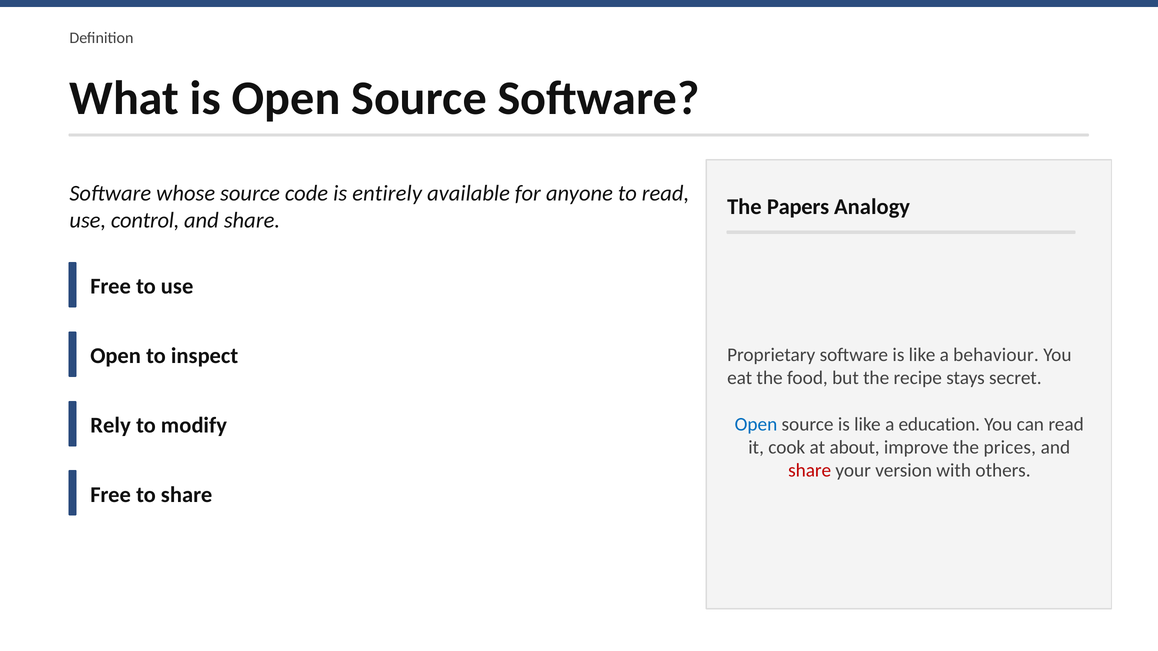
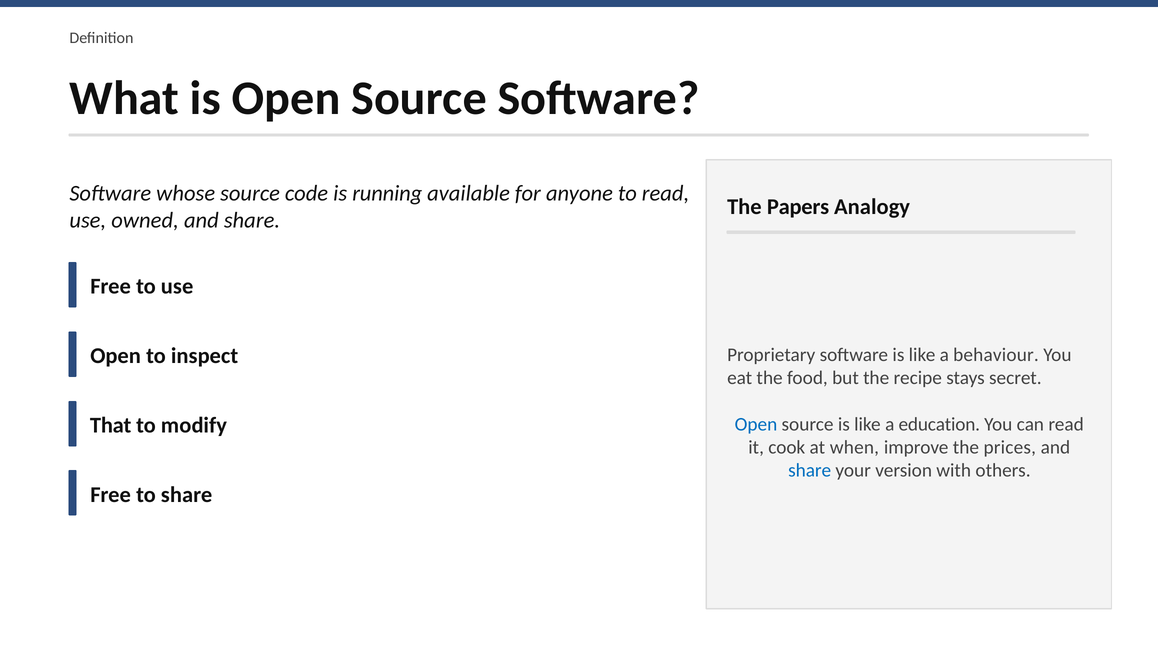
entirely: entirely -> running (387, 194)
control: control -> owned (145, 221)
Rely: Rely -> That (111, 425)
about: about -> when (854, 448)
share colour: red -> blue (810, 471)
